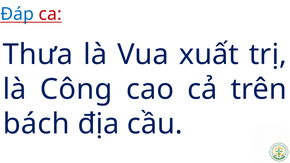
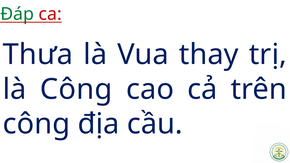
Đáp colour: blue -> green (17, 14)
xuất: xuất -> thay (209, 55)
bách: bách -> công (36, 124)
